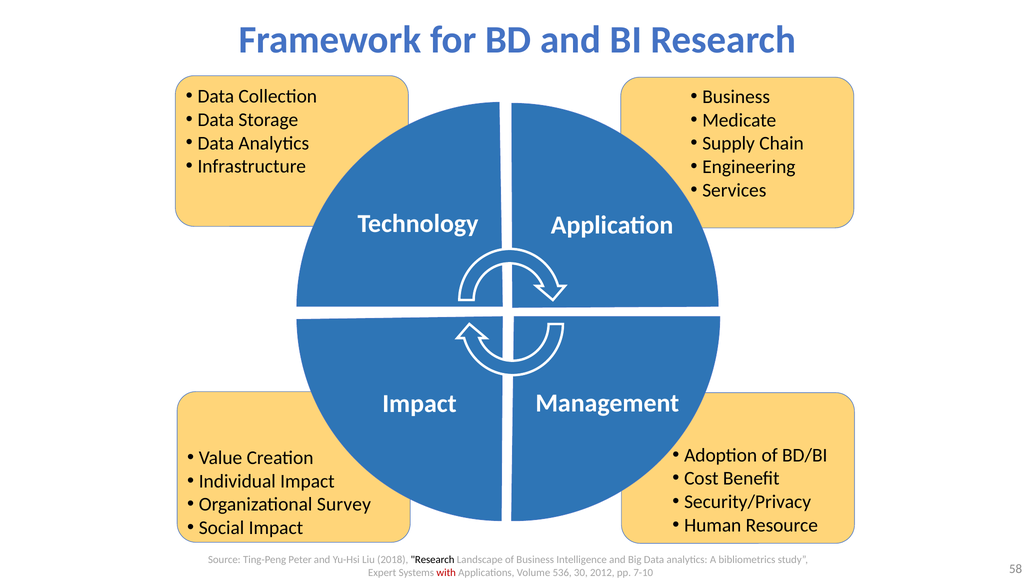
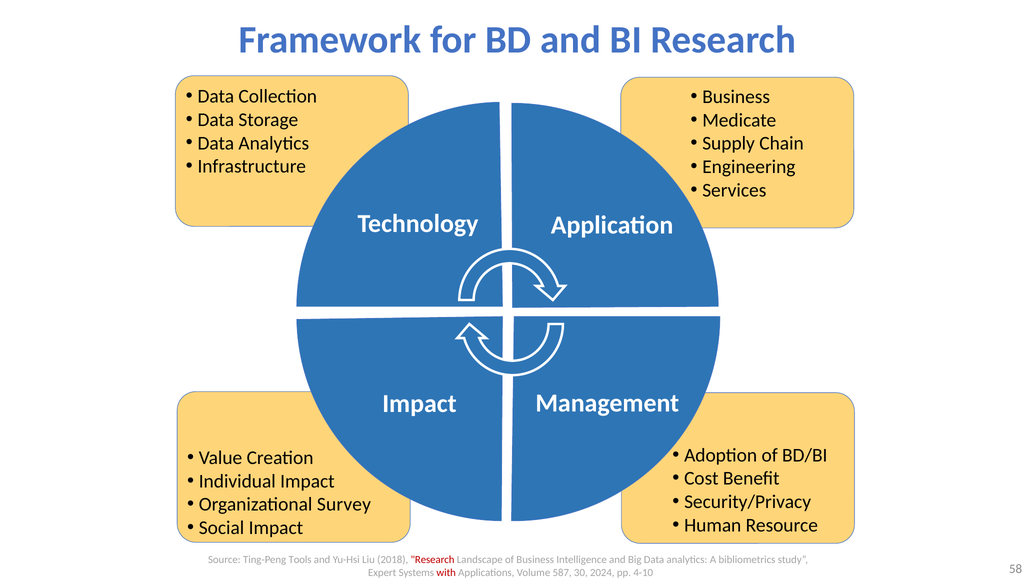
Peter: Peter -> Tools (300, 559)
Research colour: black -> red (433, 559)
536: 536 -> 587 (562, 572)
2012: 2012 -> 2024 (602, 572)
7-10: 7-10 -> 4-10 (643, 572)
